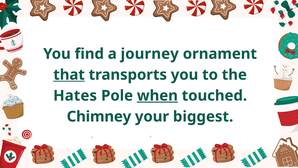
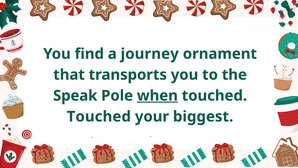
that underline: present -> none (69, 75)
Hates: Hates -> Speak (75, 95)
Chimney: Chimney -> Touched (99, 116)
